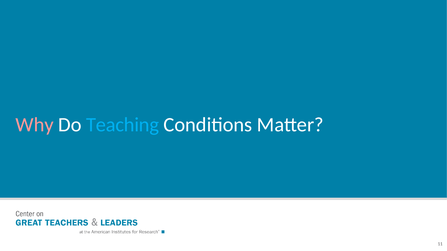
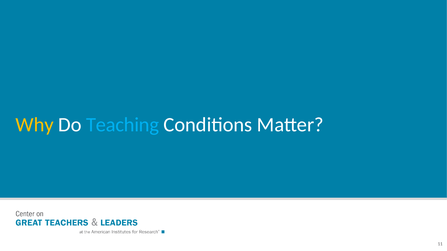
Why colour: pink -> yellow (35, 125)
